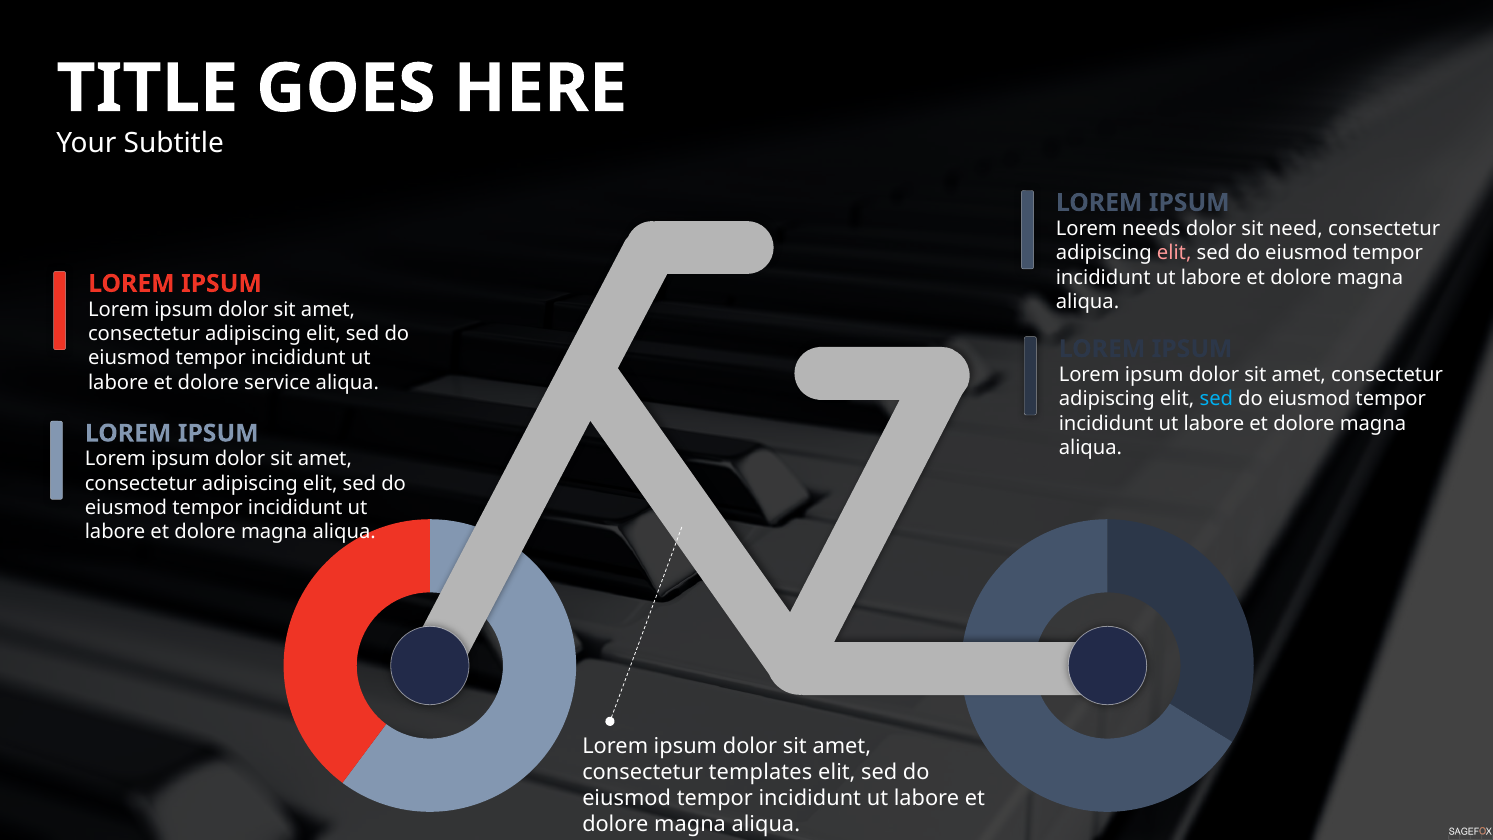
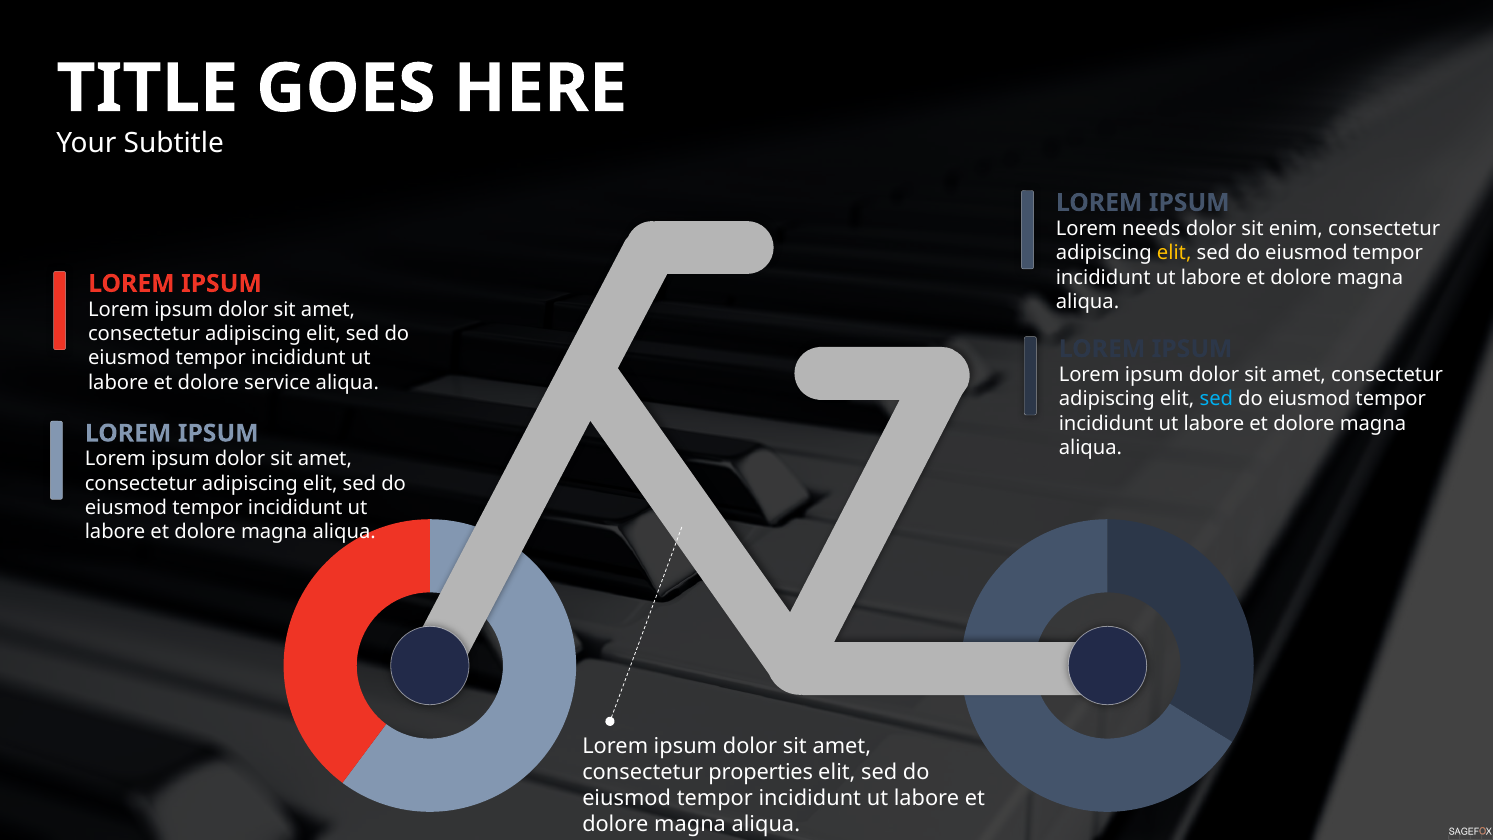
need: need -> enim (1296, 229)
elit colour: pink -> yellow (1174, 253)
templates: templates -> properties (761, 772)
